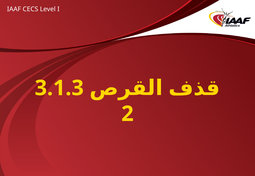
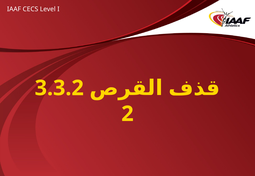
3.1.3: 3.1.3 -> 3.3.2 (59, 88)
